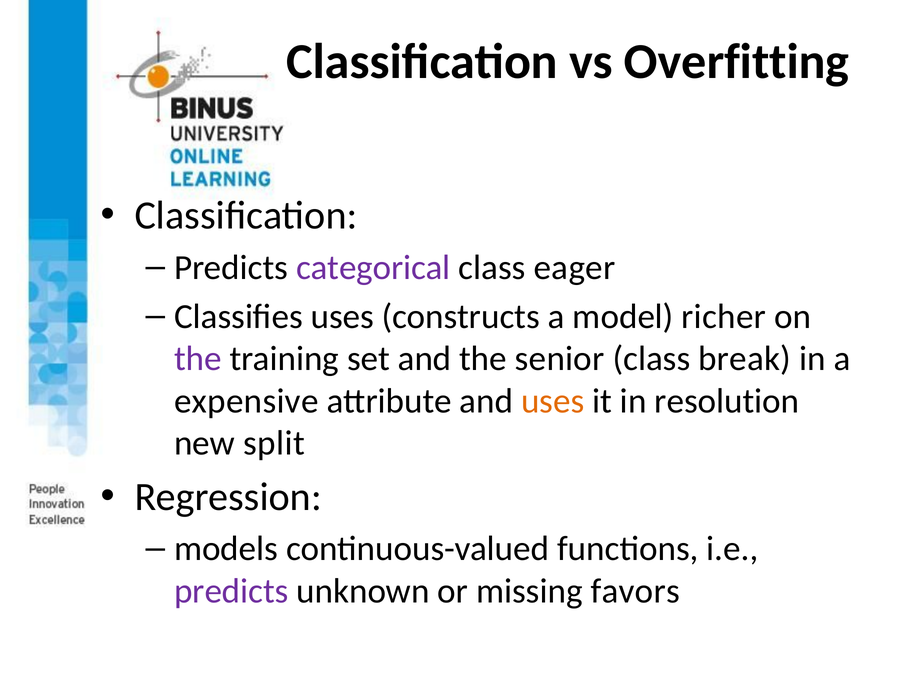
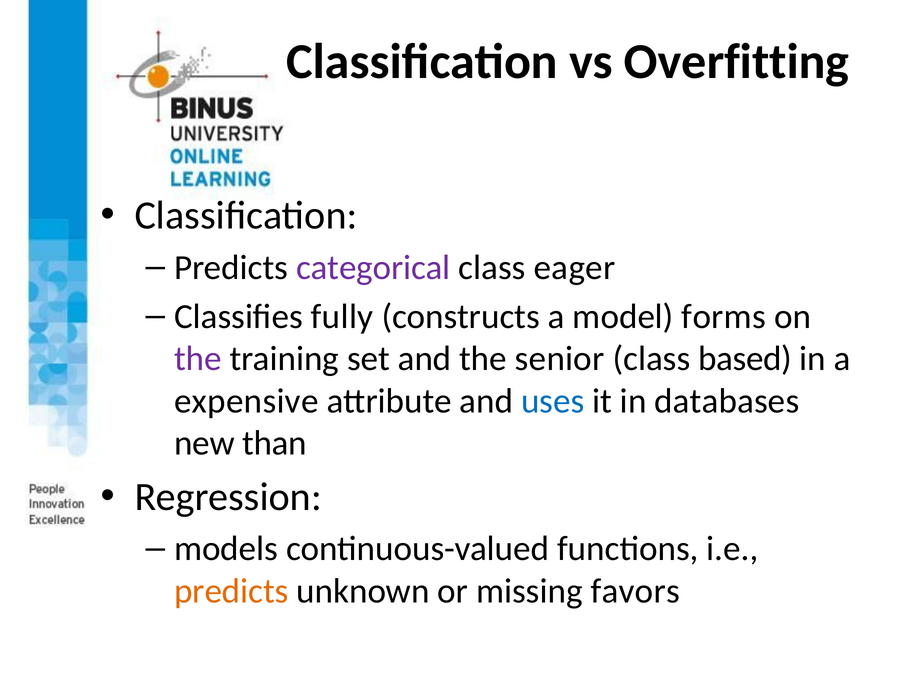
Classifies uses: uses -> fully (342, 317)
richer: richer -> forms (724, 317)
break: break -> based (745, 359)
uses colour: orange -> blue (553, 401)
resolution: resolution -> databases (727, 401)
split: split -> than (274, 443)
predicts colour: purple -> orange (231, 591)
